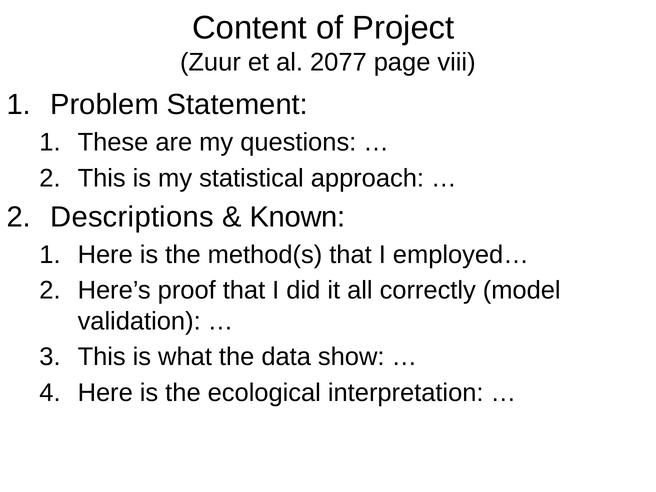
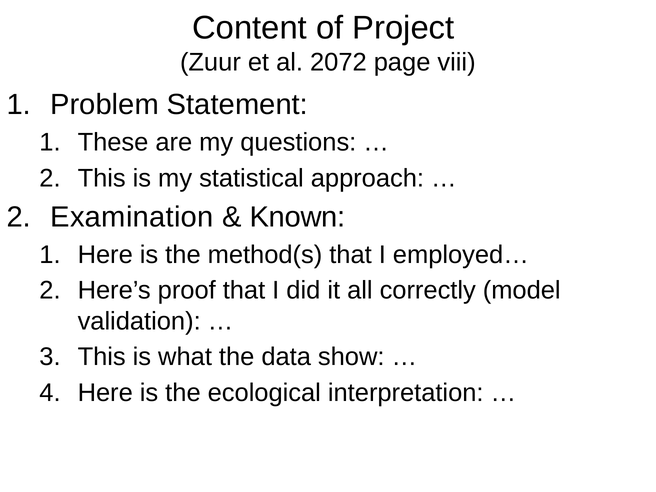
2077: 2077 -> 2072 (338, 62)
Descriptions: Descriptions -> Examination (132, 217)
